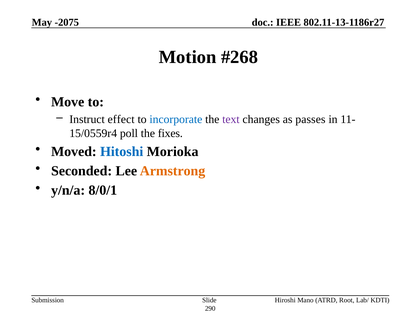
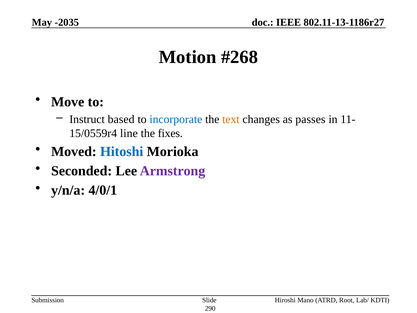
-2075: -2075 -> -2035 (67, 22)
effect: effect -> based (121, 119)
text colour: purple -> orange (231, 119)
poll: poll -> line (129, 133)
Armstrong colour: orange -> purple (173, 171)
8/0/1: 8/0/1 -> 4/0/1 (103, 190)
